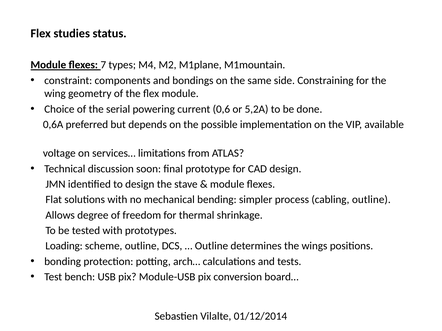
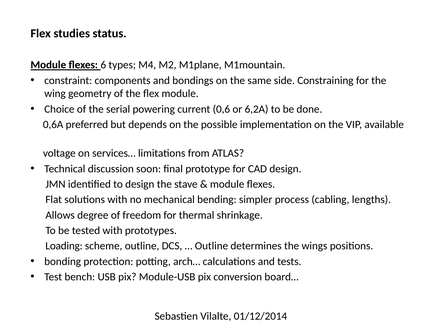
7: 7 -> 6 (103, 65)
5,2A: 5,2A -> 6,2A (257, 109)
cabling outline: outline -> lengths (371, 200)
